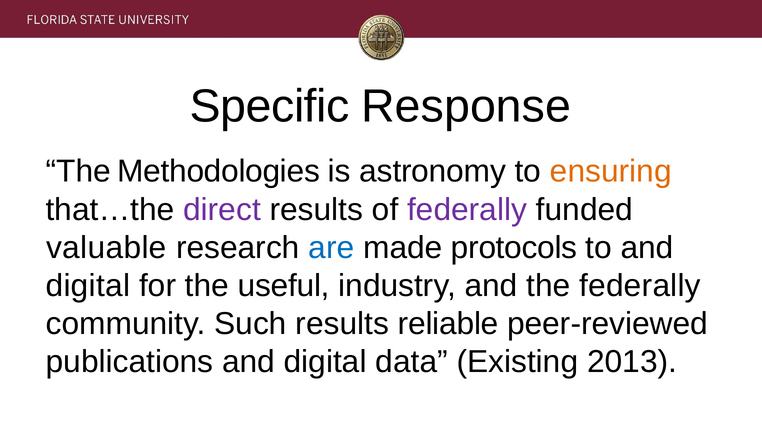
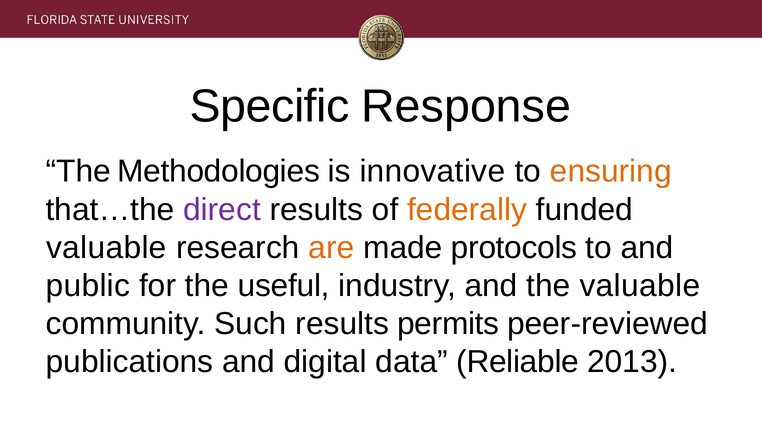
astronomy: astronomy -> innovative (432, 172)
federally colour: purple -> orange (467, 210)
are colour: blue -> orange (331, 248)
digital: digital -> public (88, 286)
the federally: federally -> valuable (640, 286)
reliable: reliable -> permits (448, 324)
Existing: Existing -> Reliable (518, 362)
